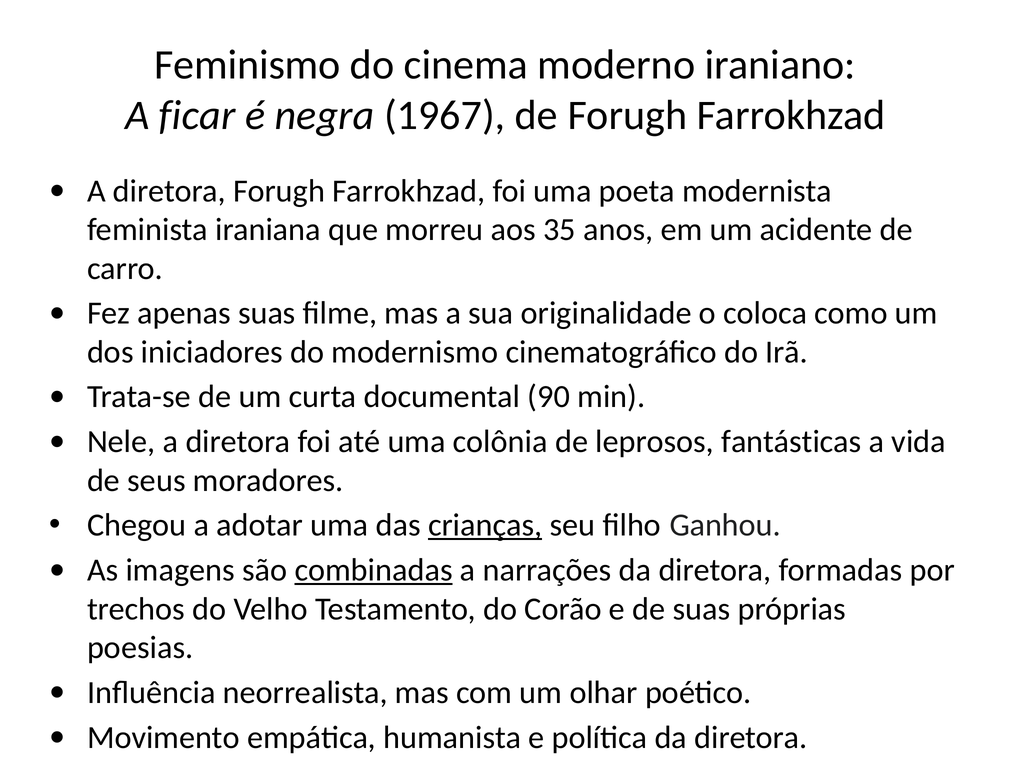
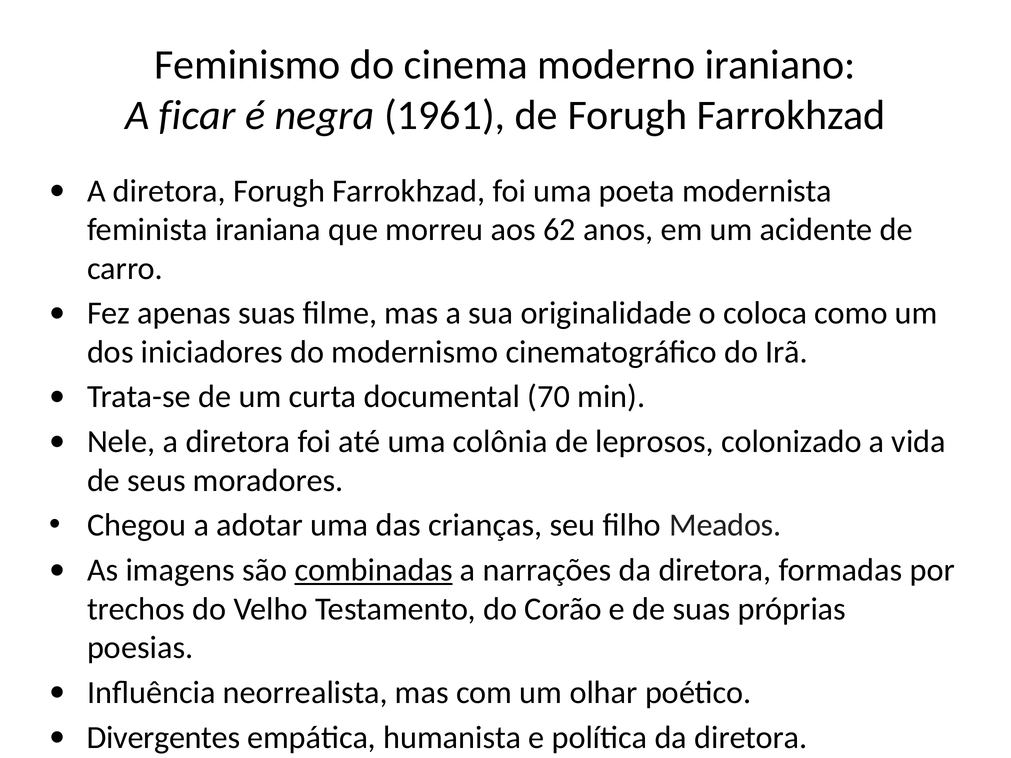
1967: 1967 -> 1961 (445, 115)
35: 35 -> 62 (559, 230)
90: 90 -> 70 (549, 397)
fantásticas: fantásticas -> colonizado (791, 442)
crianças underline: present -> none (485, 525)
Ganhou: Ganhou -> Meados (725, 525)
Movimento: Movimento -> Divergentes (164, 738)
